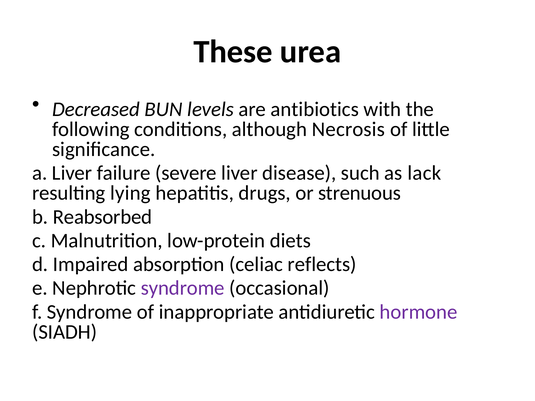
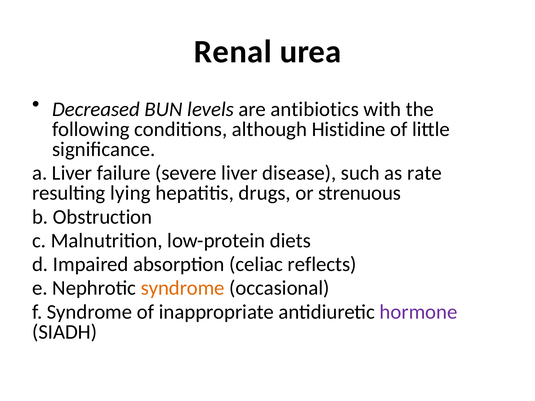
These: These -> Renal (233, 52)
Necrosis: Necrosis -> Histidine (349, 129)
lack: lack -> rate (424, 173)
Reabsorbed: Reabsorbed -> Obstruction (102, 217)
syndrome colour: purple -> orange (183, 288)
